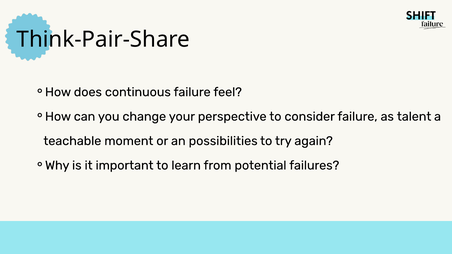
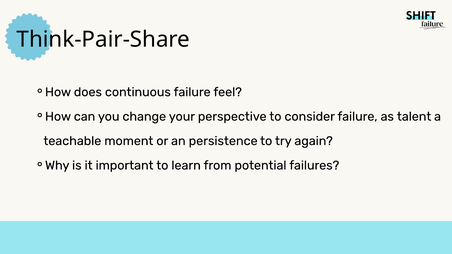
possibilities: possibilities -> persistence (223, 141)
